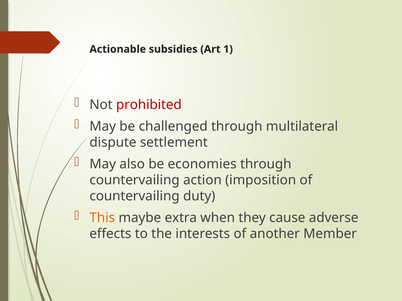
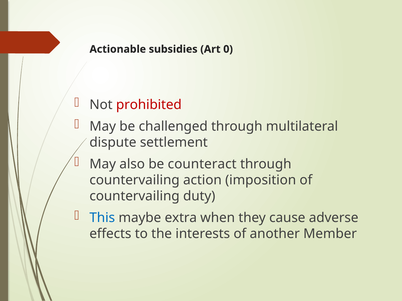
1: 1 -> 0 (228, 49)
economies: economies -> counteract (202, 164)
This colour: orange -> blue (102, 218)
